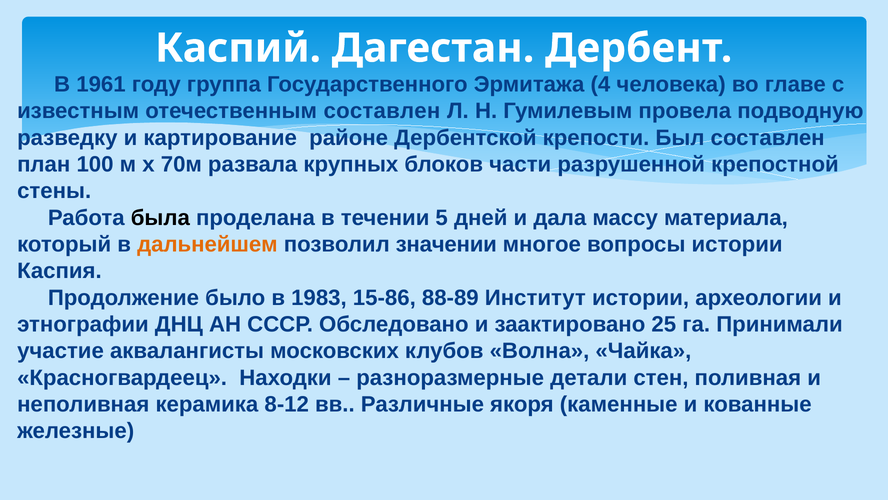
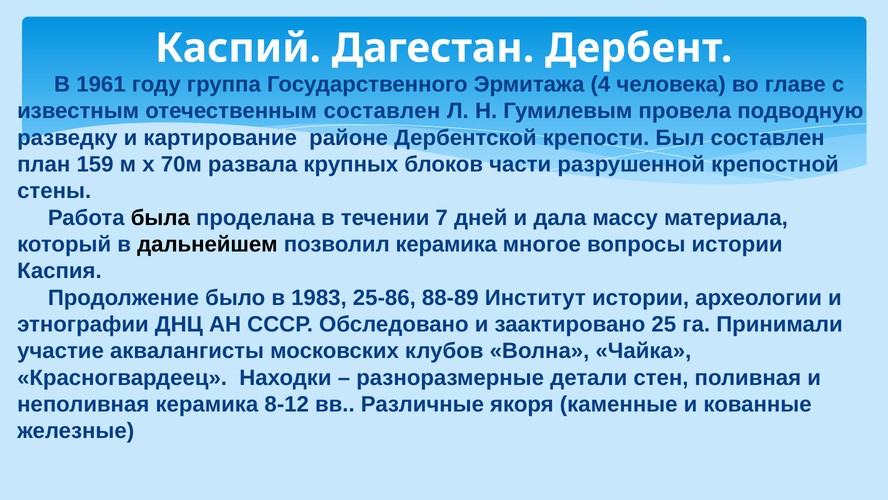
100: 100 -> 159 (95, 164)
5: 5 -> 7 (442, 218)
дальнейшем colour: orange -> black (207, 244)
позволил значении: значении -> керамика (446, 244)
15-86: 15-86 -> 25-86 (384, 297)
